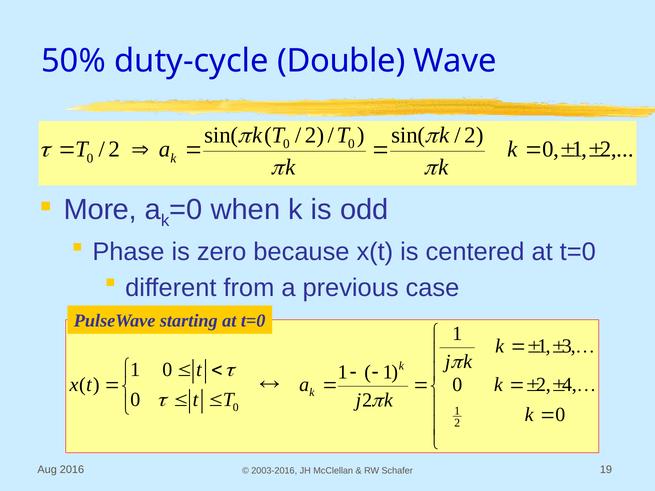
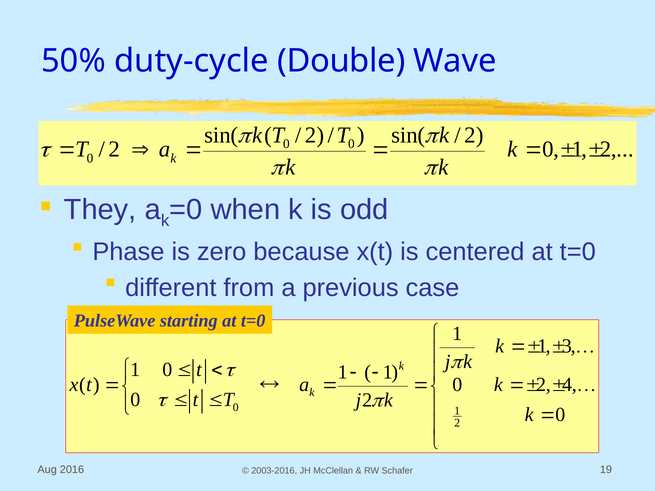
More: More -> They (100, 210)
